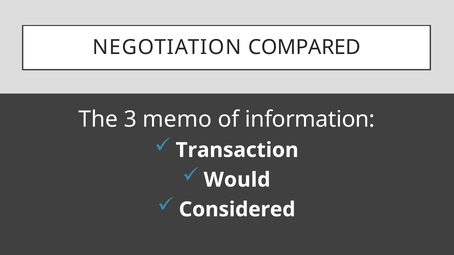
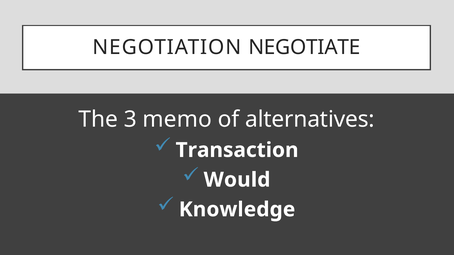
COMPARED: COMPARED -> NEGOTIATE (304, 48)
information: information -> alternatives (310, 120)
Considered: Considered -> Knowledge (237, 210)
